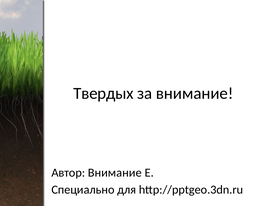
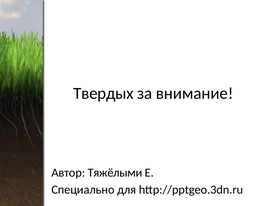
Автор Внимание: Внимание -> Тяжёлыми (115, 173)
